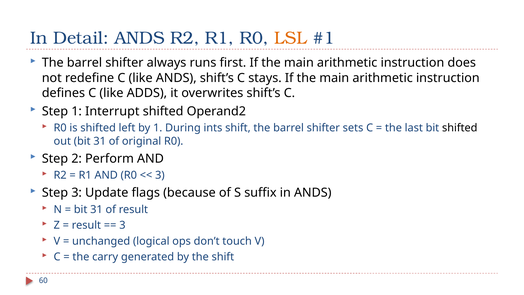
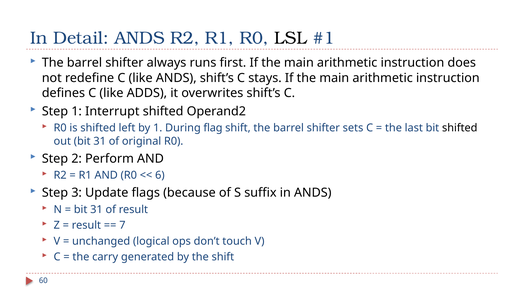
LSL colour: orange -> black (291, 38)
ints: ints -> flag (213, 128)
3: 3 -> 6 (160, 175)
3: 3 -> 7 (122, 225)
